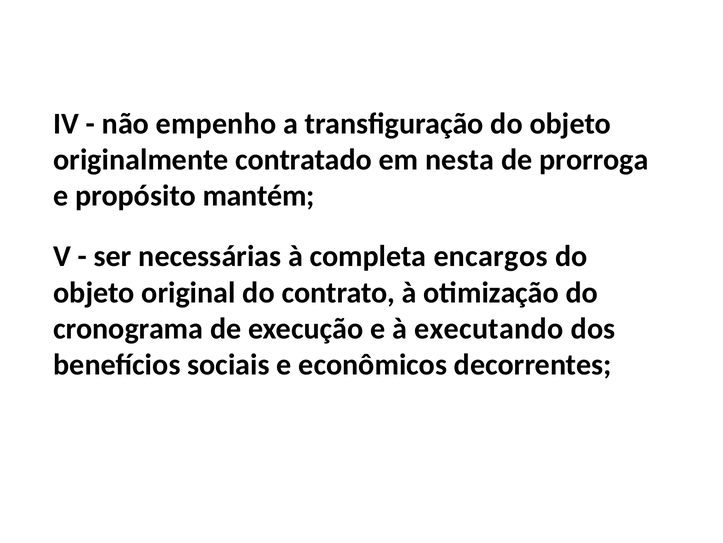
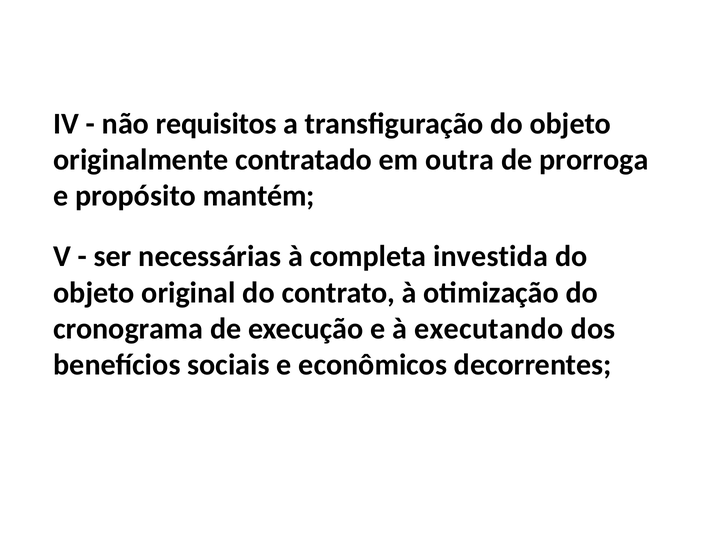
empenho: empenho -> requisitos (216, 123)
nesta: nesta -> outra (460, 160)
encargos: encargos -> investida (491, 256)
